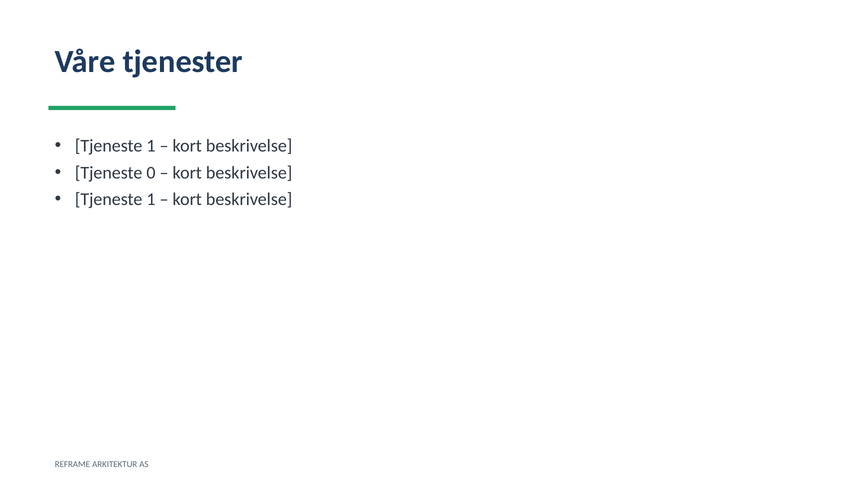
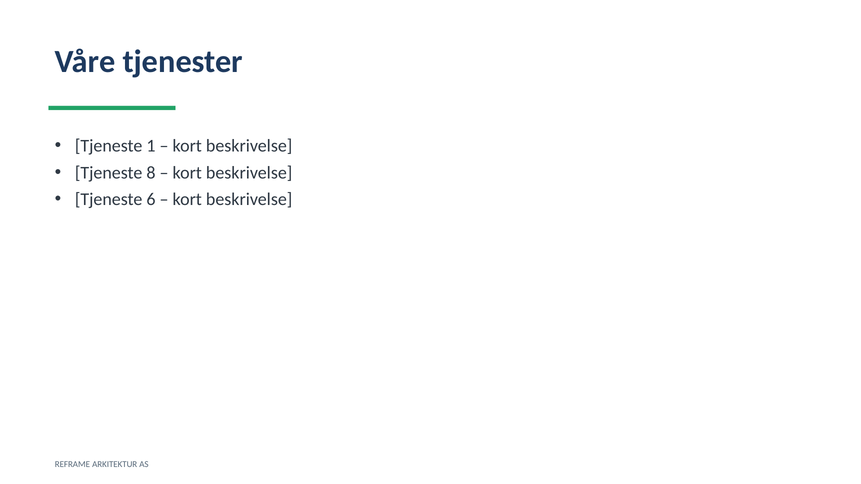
0: 0 -> 8 (151, 173)
1: 1 -> 6 (151, 200)
